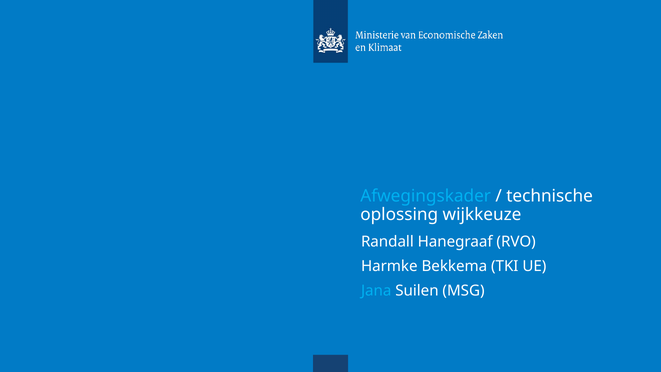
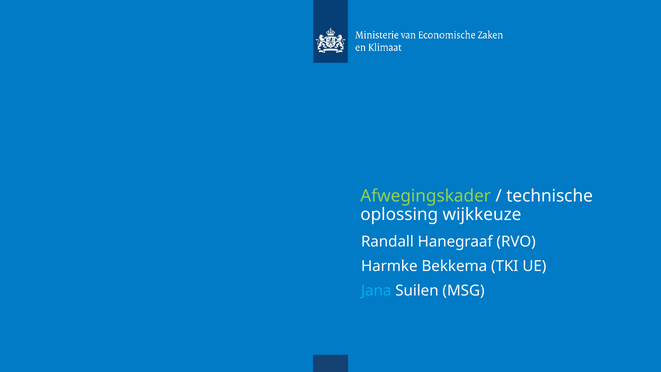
Afwegingskader colour: light blue -> light green (426, 196)
